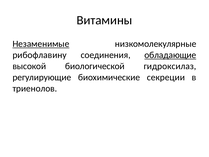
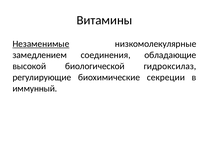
рибофлавину: рибофлавину -> замедлением (40, 55)
обладающие underline: present -> none (170, 55)
триенолов: триенолов -> иммунный (35, 88)
